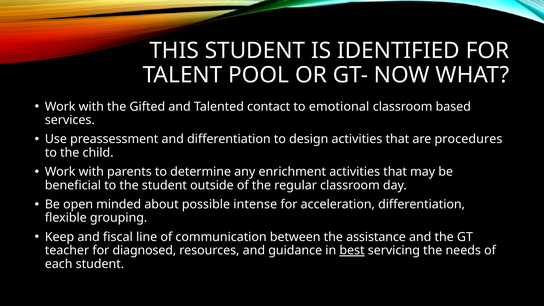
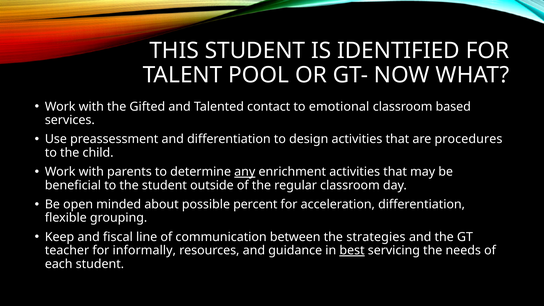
any underline: none -> present (245, 172)
intense: intense -> percent (255, 204)
assistance: assistance -> strategies (376, 237)
diagnosed: diagnosed -> informally (144, 250)
